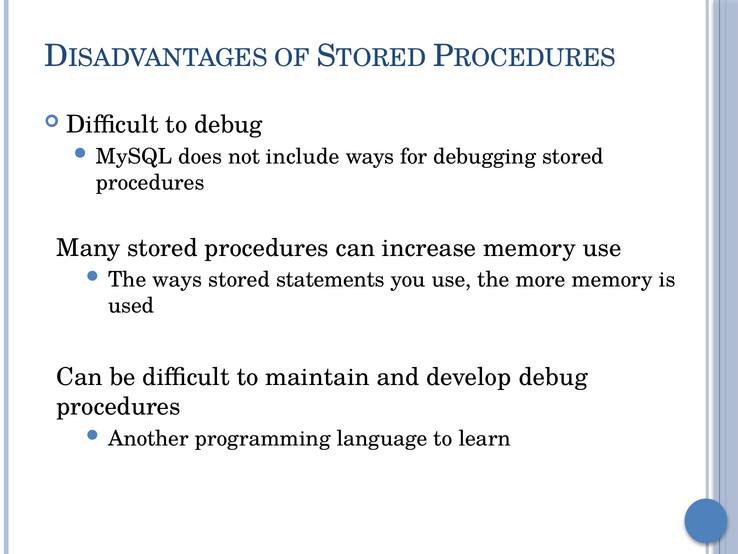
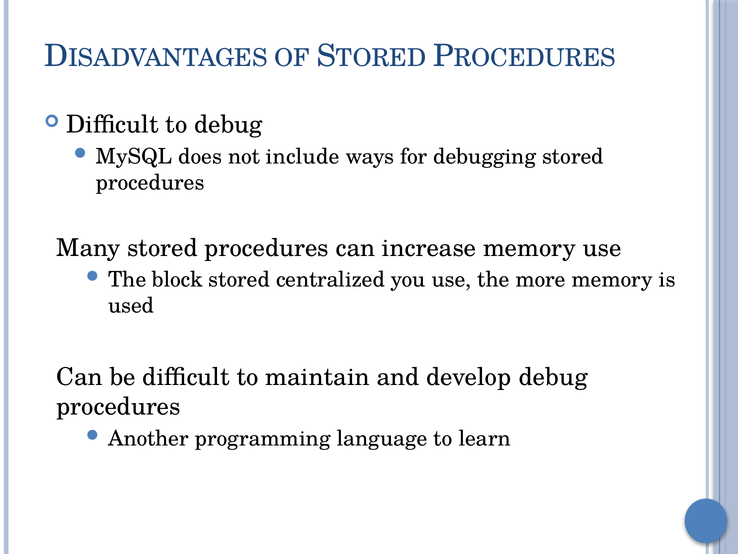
The ways: ways -> block (177, 279)
statements: statements -> centralized (330, 279)
